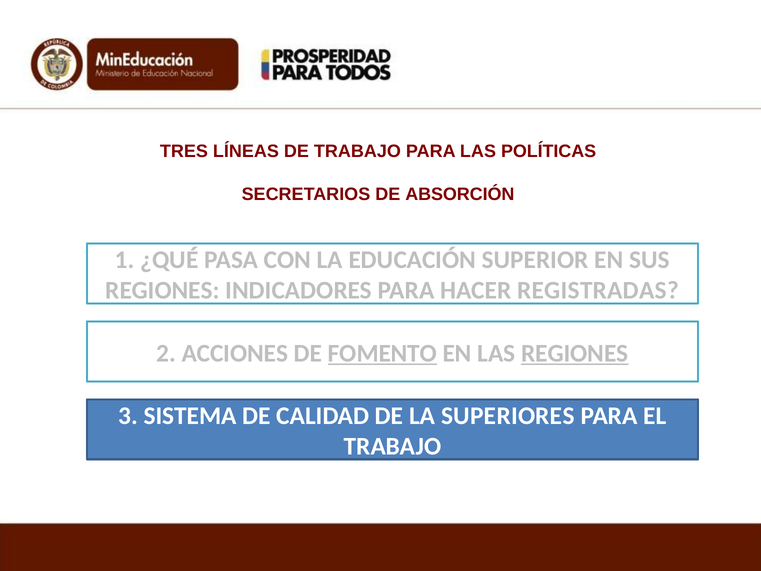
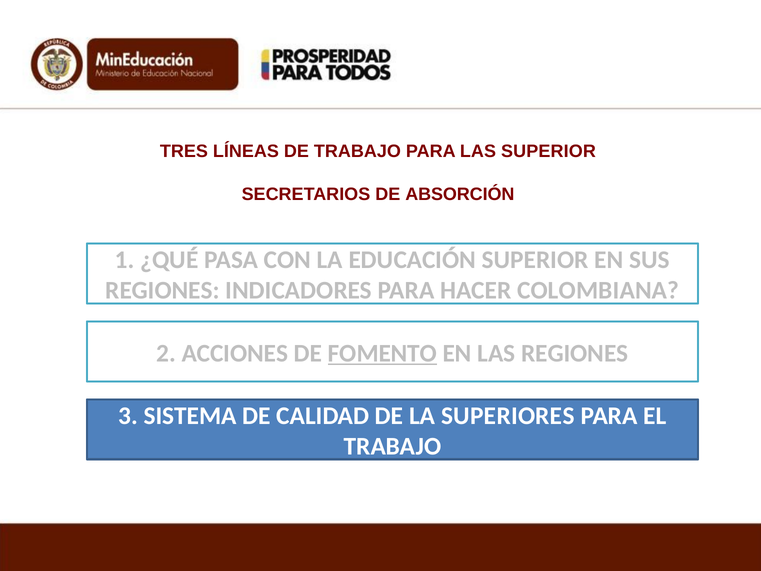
LAS POLÍTICAS: POLÍTICAS -> SUPERIOR (548, 151)
REGISTRADAS: REGISTRADAS -> COLOMBIANA (598, 290)
REGIONES underline: present -> none (575, 353)
